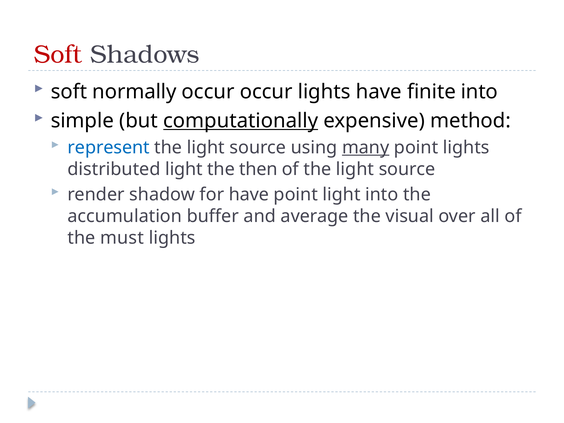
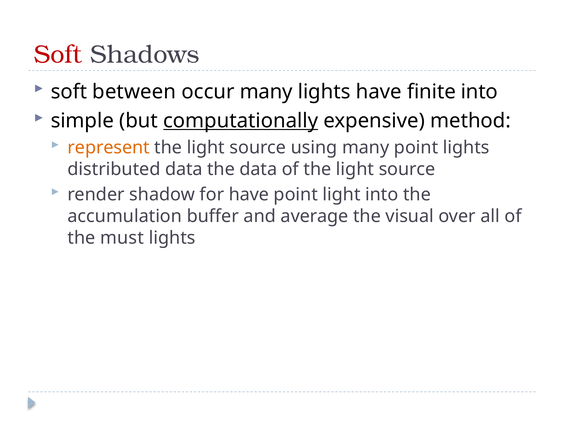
normally: normally -> between (134, 92)
occur occur: occur -> many (266, 92)
represent colour: blue -> orange (109, 148)
many underline: present -> none (366, 148)
distributed light: light -> data (184, 169)
the then: then -> data (258, 169)
